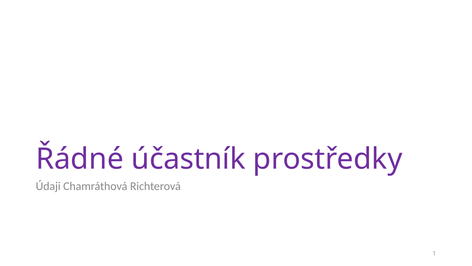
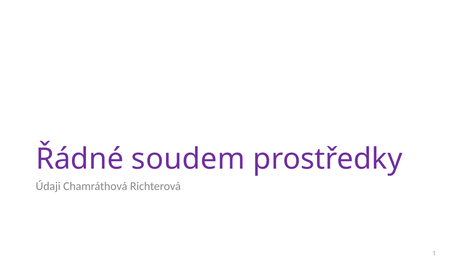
účastník: účastník -> soudem (188, 159)
